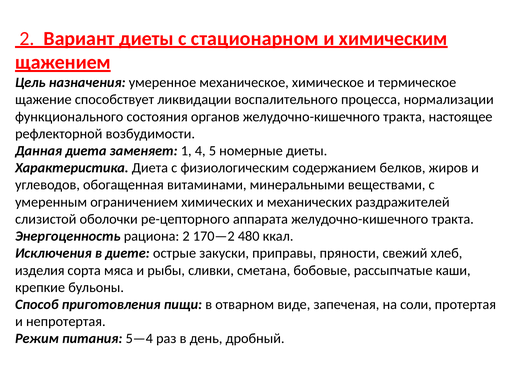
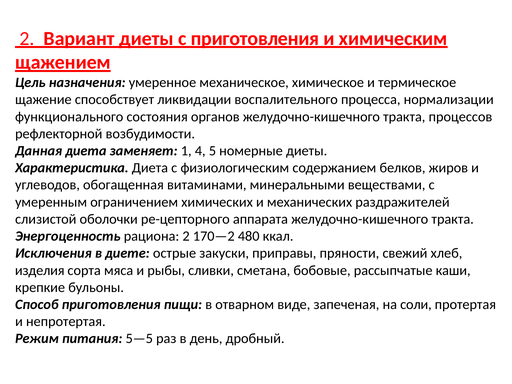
с стационарном: стационарном -> приготовления (255, 39)
настоящее: настоящее -> процессов (460, 117)
5—4: 5—4 -> 5—5 (139, 339)
